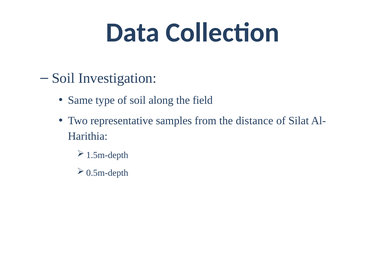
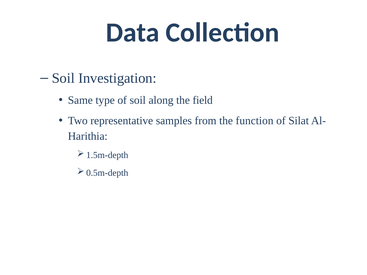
distance: distance -> function (255, 121)
